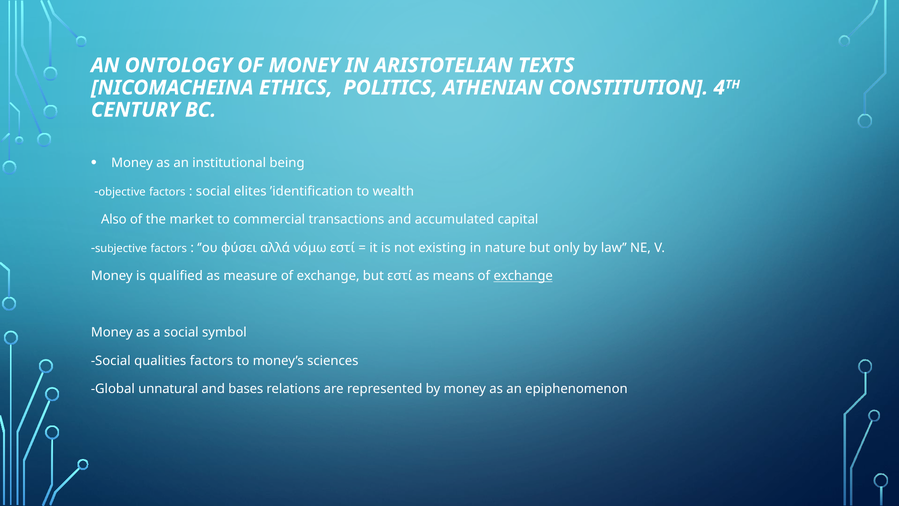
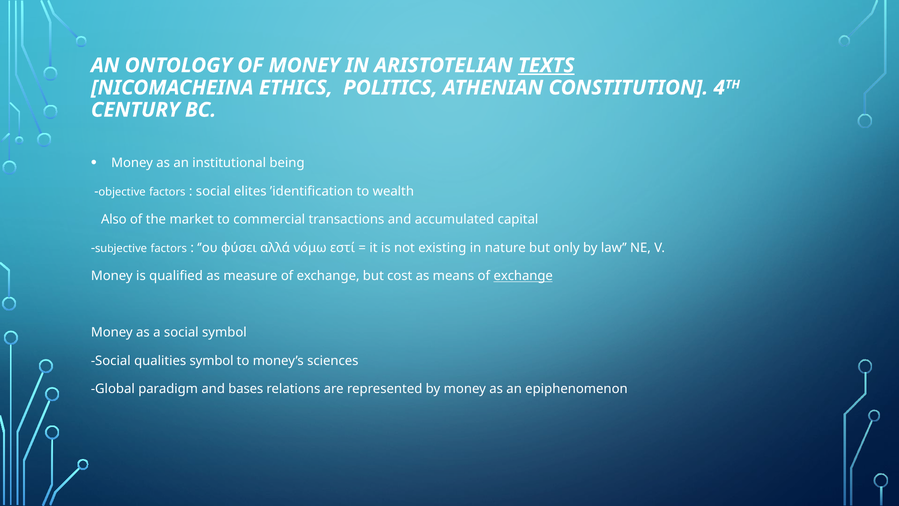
TEXTS underline: none -> present (546, 65)
but εστί: εστί -> cost (400, 276)
qualities factors: factors -> symbol (212, 361)
unnatural: unnatural -> paradigm (168, 389)
